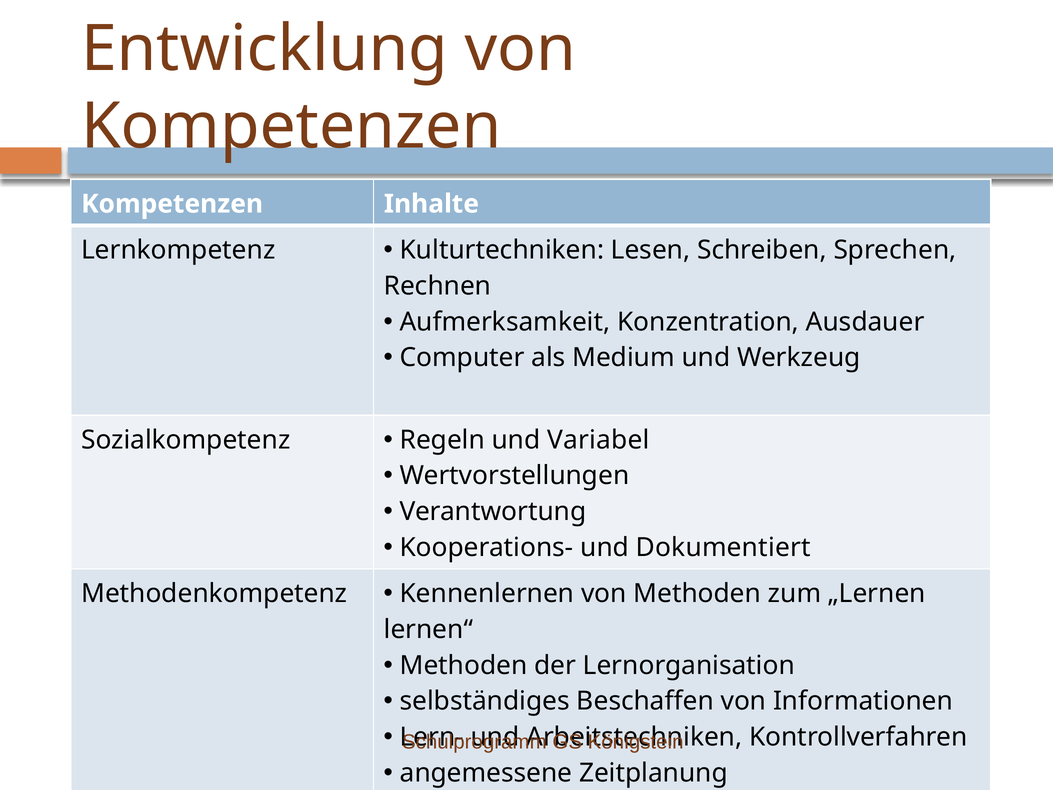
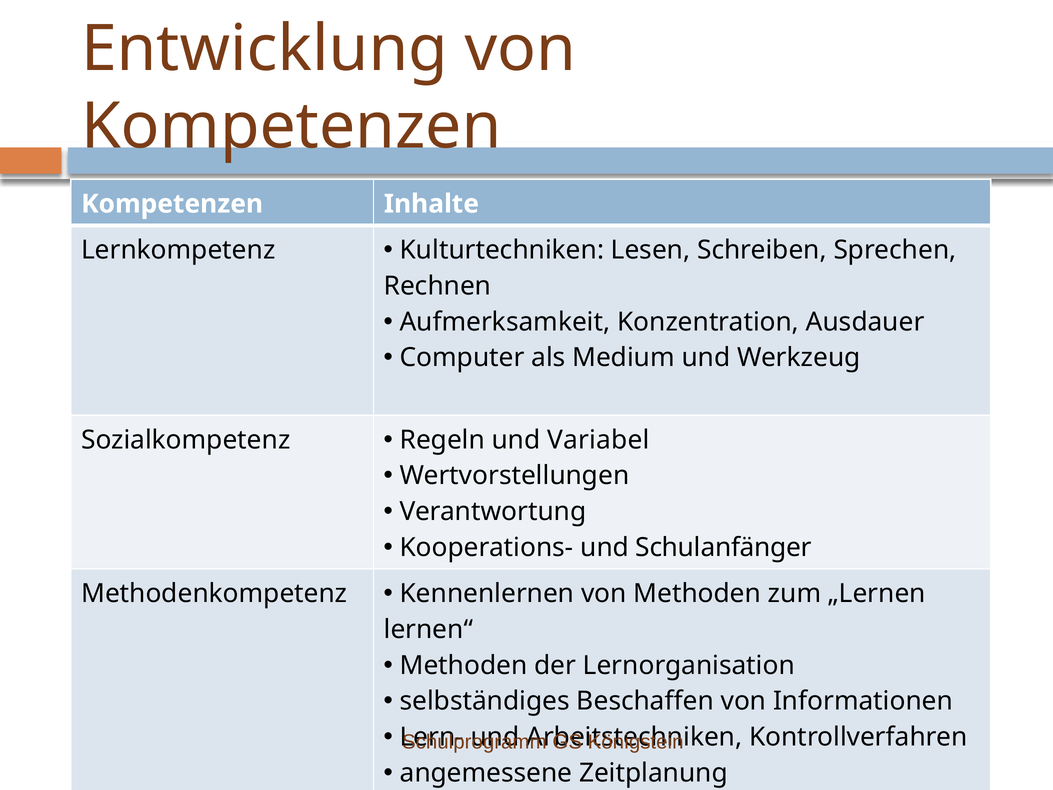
Dokumentiert: Dokumentiert -> Schulanfänger (724, 547)
